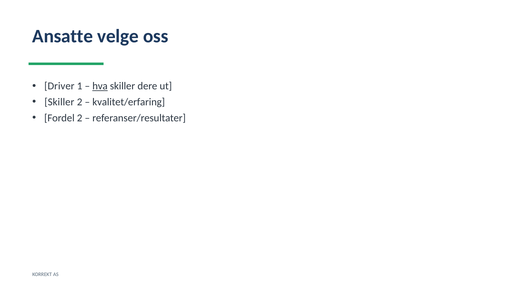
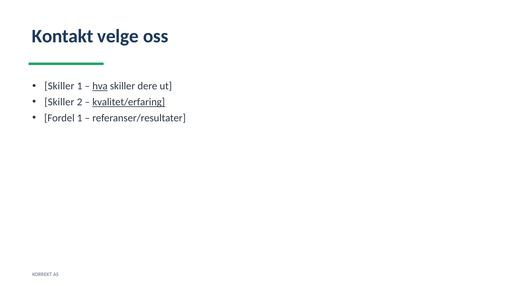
Ansatte: Ansatte -> Kontakt (63, 36)
Driver: Driver -> Skiller (59, 86)
kvalitet/erfaring underline: none -> present (129, 102)
Fordel 2: 2 -> 1 (80, 118)
